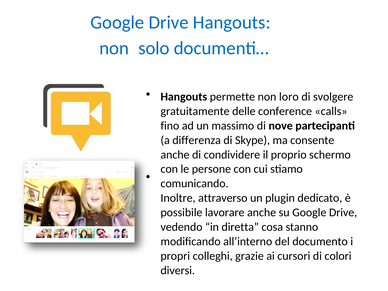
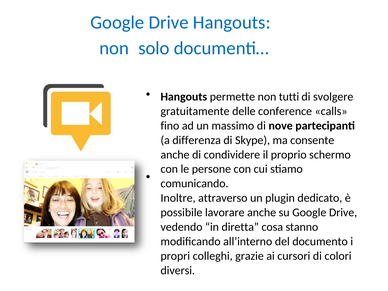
loro: loro -> tutti (289, 97)
